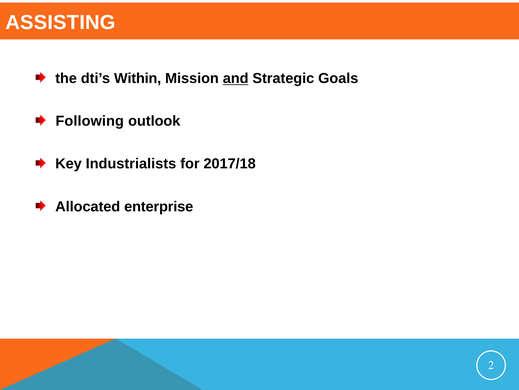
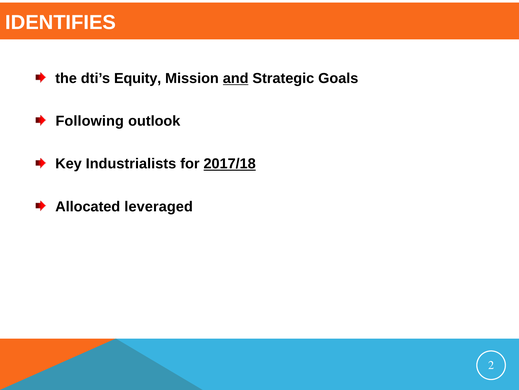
ASSISTING: ASSISTING -> IDENTIFIES (61, 22)
Within: Within -> Equity (138, 78)
2017/18 underline: none -> present (230, 164)
enterprise: enterprise -> leveraged (159, 206)
